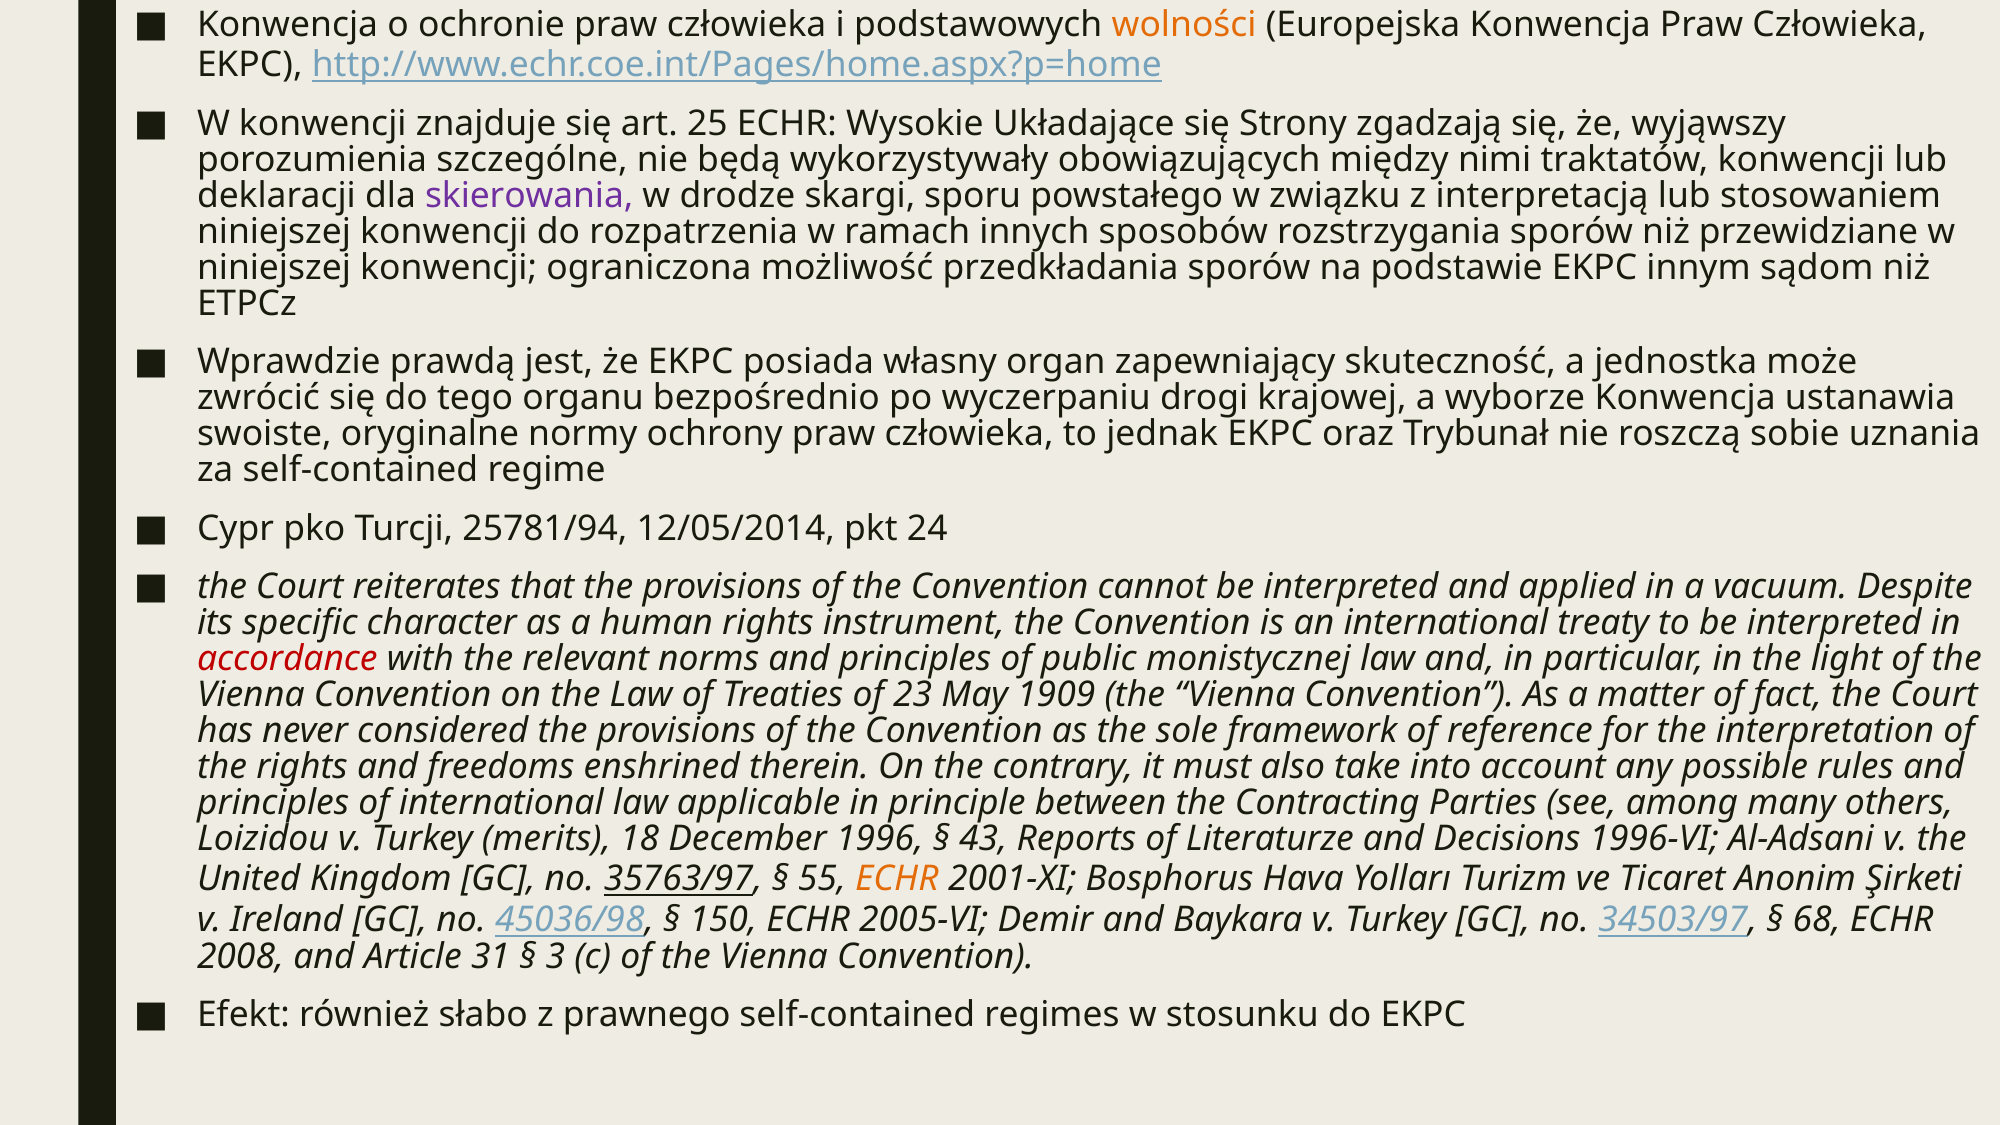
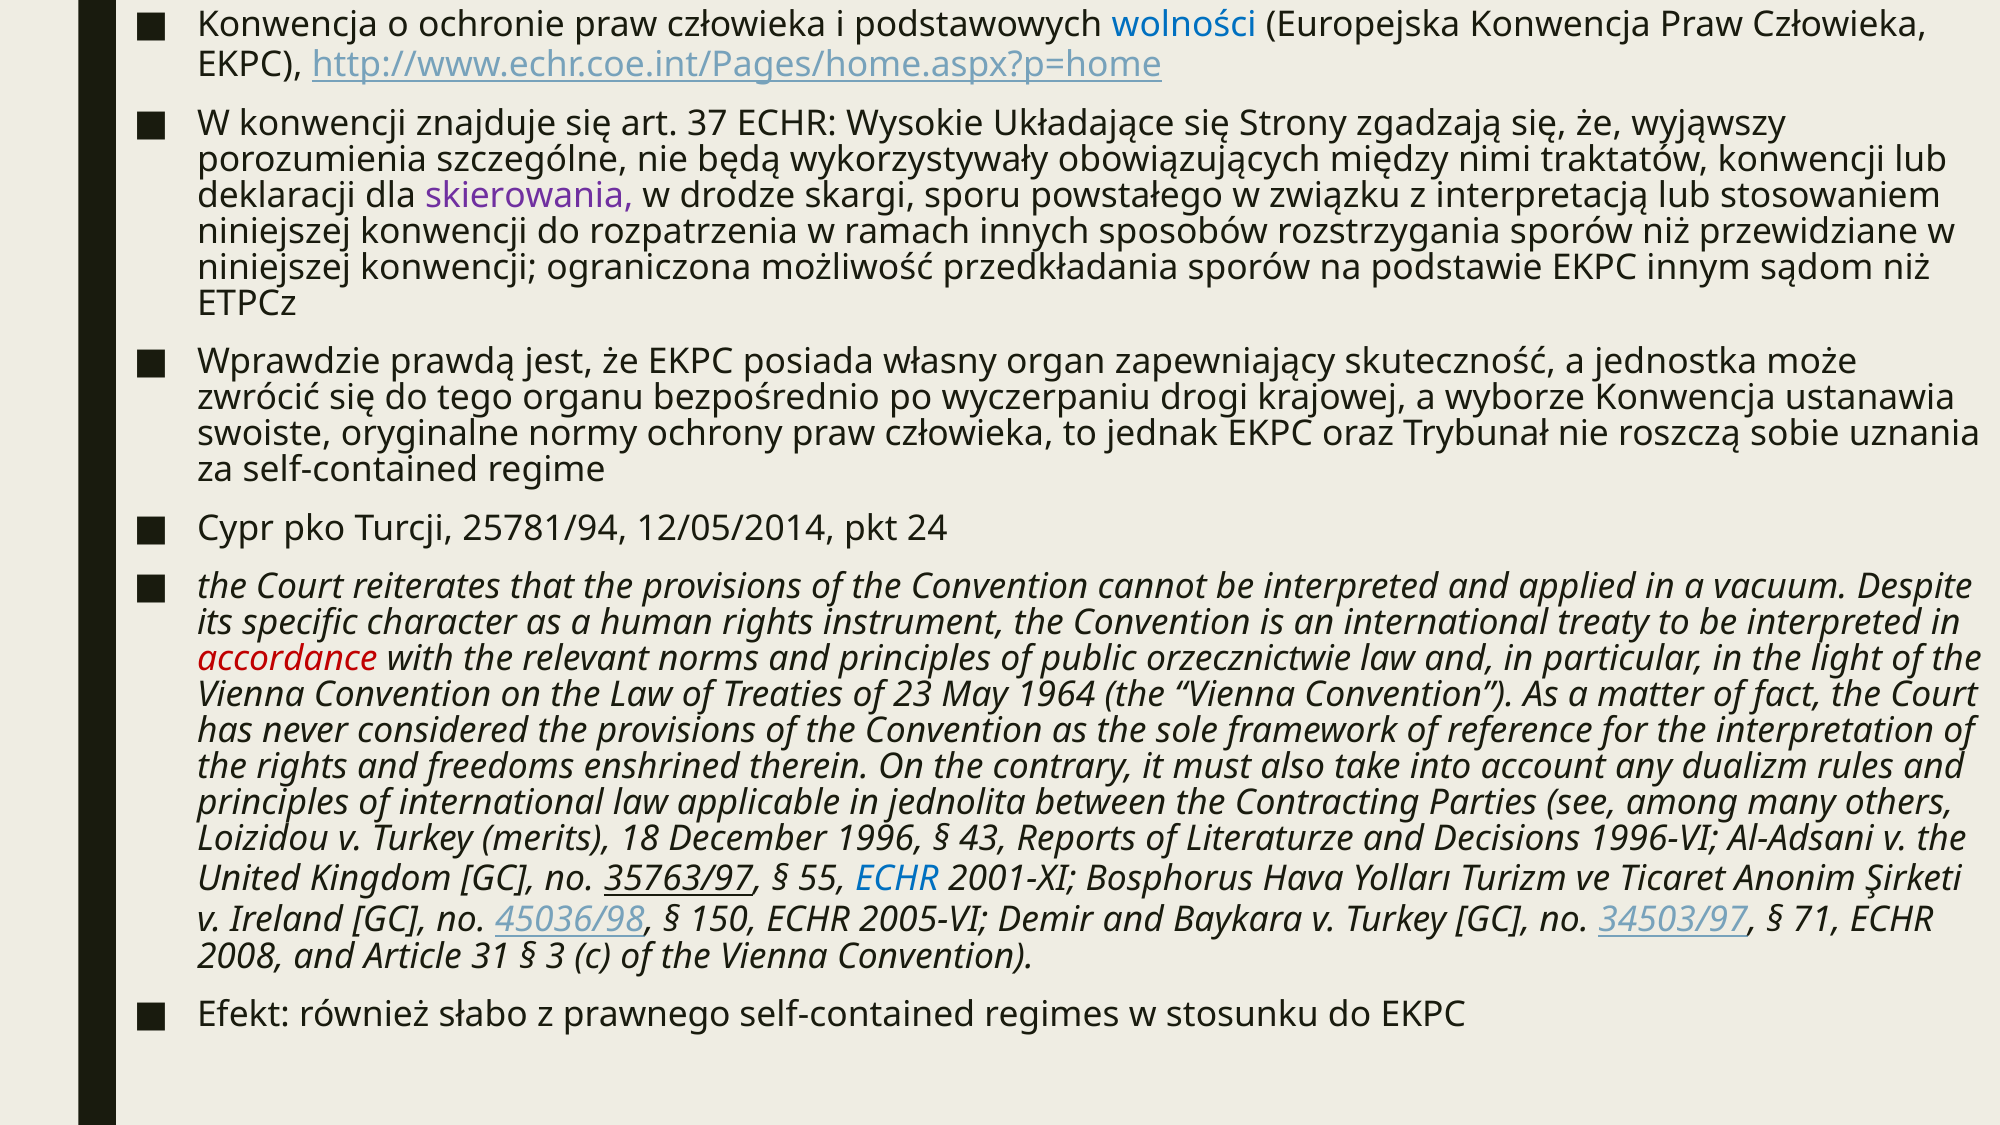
wolności colour: orange -> blue (1184, 25)
25: 25 -> 37 (707, 124)
monistycznej: monistycznej -> orzecznictwie (1249, 659)
1909: 1909 -> 1964 (1056, 695)
possible: possible -> dualizm (1745, 767)
principle: principle -> jednolita (957, 803)
ECHR colour: orange -> blue (897, 879)
68: 68 -> 71 (1817, 920)
